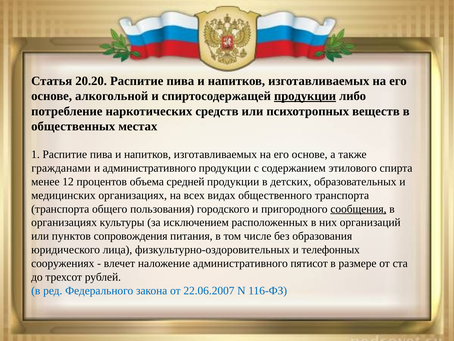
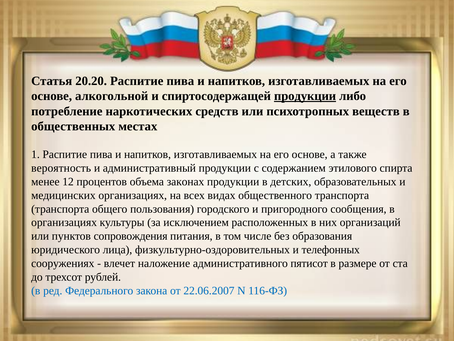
гражданами: гражданами -> вероятность (61, 168)
и административного: административного -> административный (149, 168)
средней: средней -> законах (186, 181)
сообщения underline: present -> none (358, 209)
